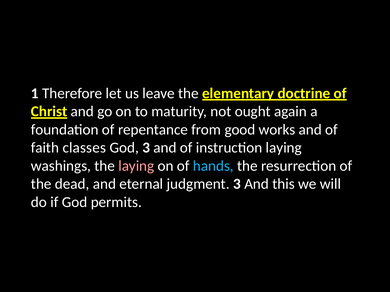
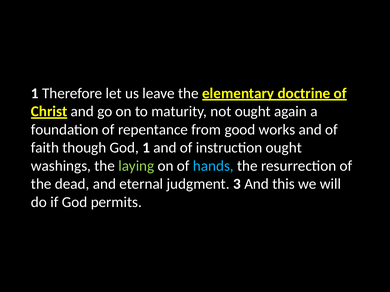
classes: classes -> though (84, 148)
God 3: 3 -> 1 (146, 148)
instruction laying: laying -> ought (284, 148)
laying colour: pink -> light green (136, 166)
